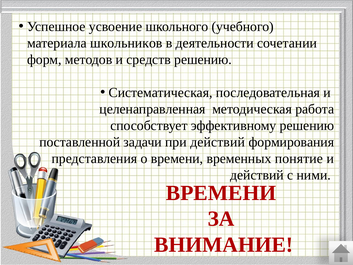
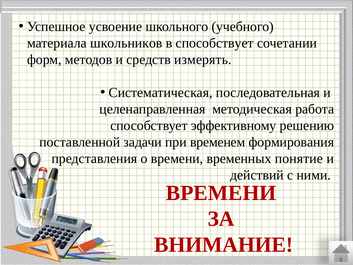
в деятельности: деятельности -> способствует (215, 43)
средств решению: решению -> измерять (203, 60)
при действий: действий -> временем (218, 142)
